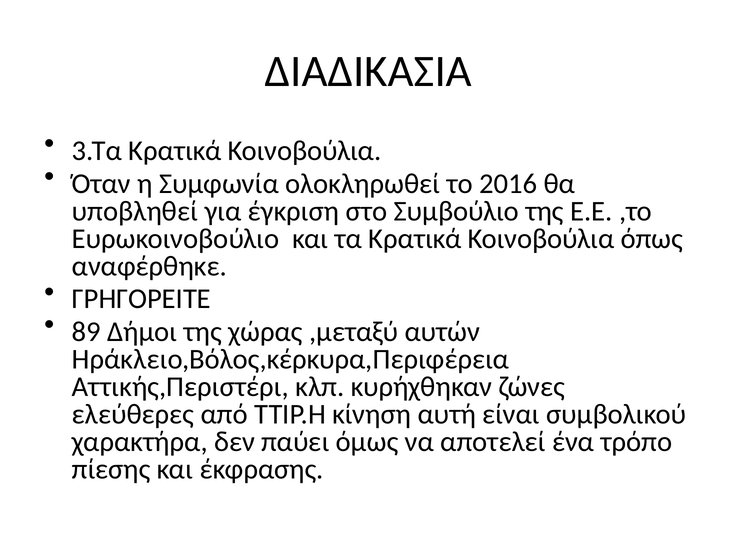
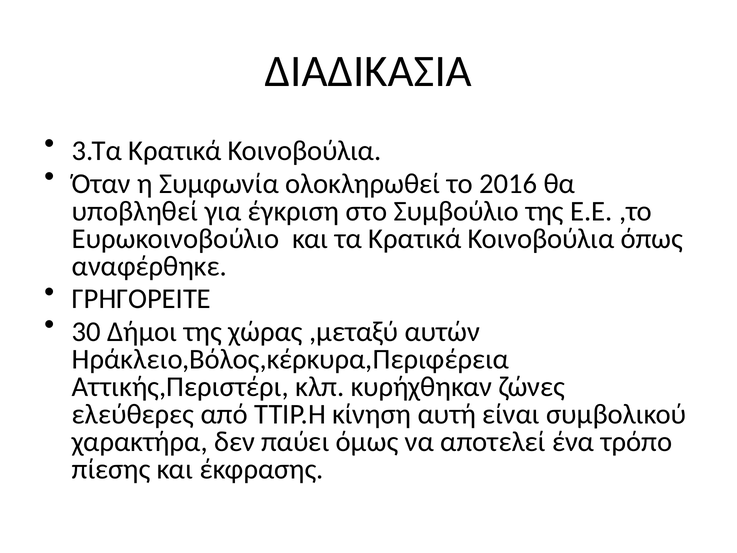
89: 89 -> 30 (86, 332)
